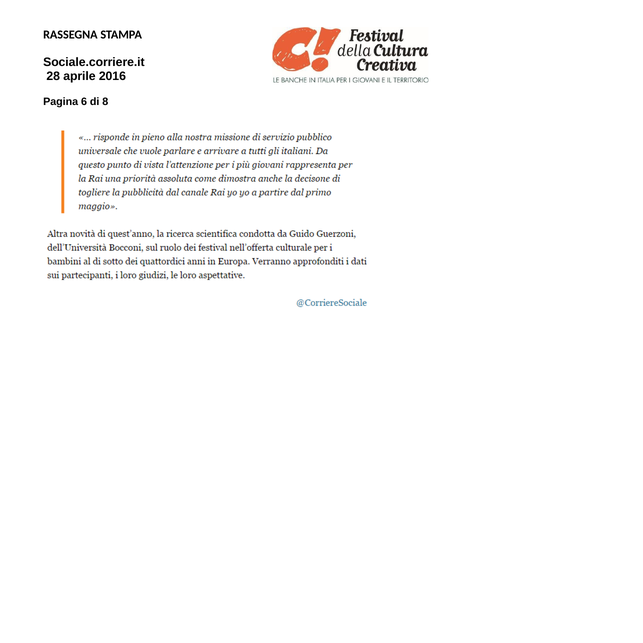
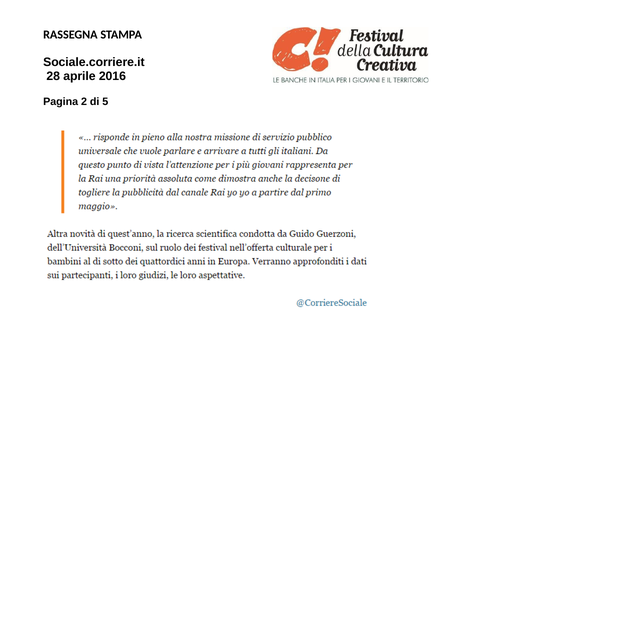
6: 6 -> 2 (84, 102)
8: 8 -> 5 (105, 102)
